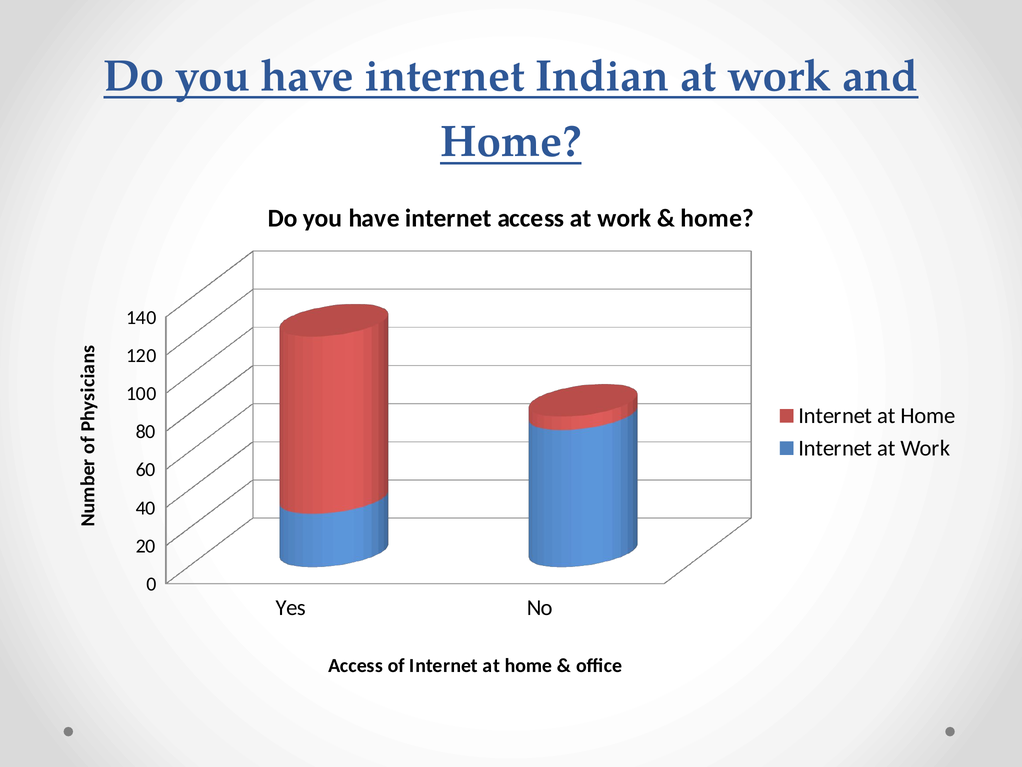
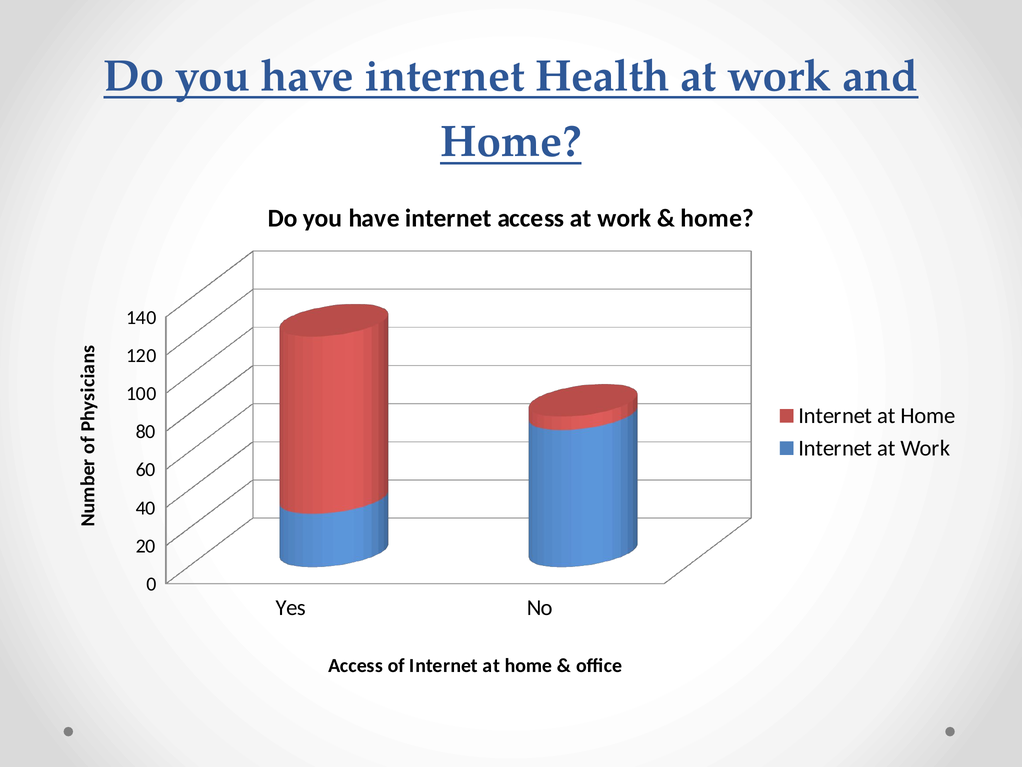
Indian: Indian -> Health (602, 76)
